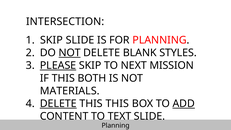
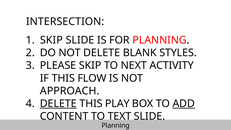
NOT underline: present -> none (70, 53)
PLEASE underline: present -> none (58, 65)
MISSION: MISSION -> ACTIVITY (172, 65)
BOTH: BOTH -> FLOW (92, 78)
MATERIALS: MATERIALS -> APPROACH (70, 91)
THIS THIS: THIS -> PLAY (117, 104)
